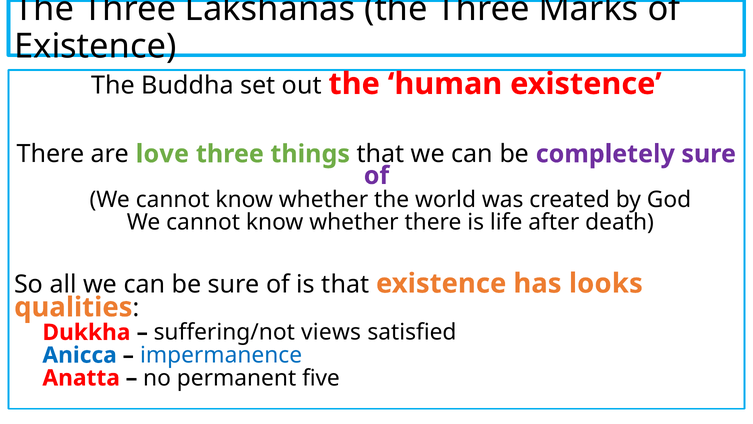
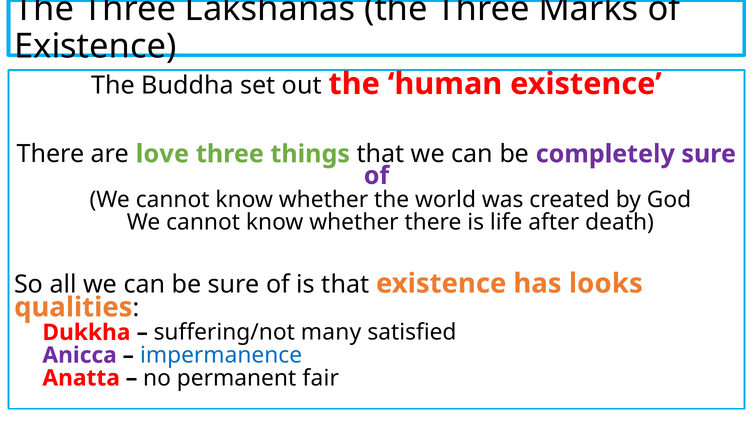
views: views -> many (331, 332)
Anicca colour: blue -> purple (80, 355)
five: five -> fair (321, 378)
